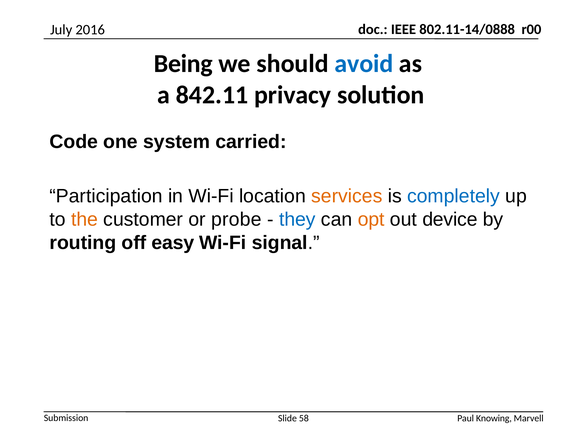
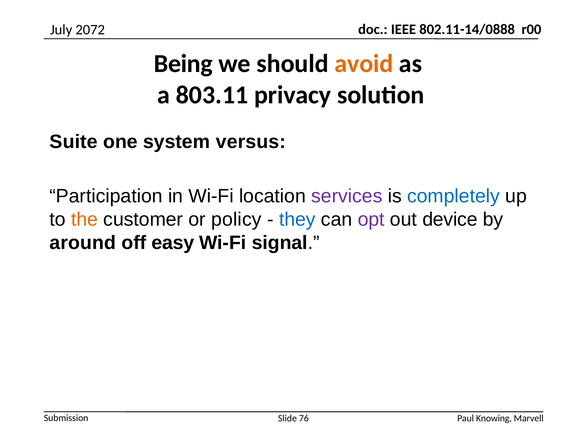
2016: 2016 -> 2072 (90, 30)
avoid colour: blue -> orange (364, 64)
842.11: 842.11 -> 803.11 (212, 95)
Code: Code -> Suite (74, 142)
carried: carried -> versus (251, 142)
services colour: orange -> purple (347, 196)
probe: probe -> policy (236, 220)
opt colour: orange -> purple (371, 220)
routing: routing -> around (83, 243)
58: 58 -> 76 (304, 419)
